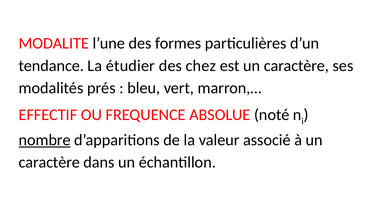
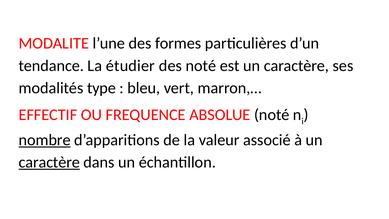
des chez: chez -> noté (201, 66)
prés: prés -> type (101, 88)
caractère underline: none -> present (49, 162)
